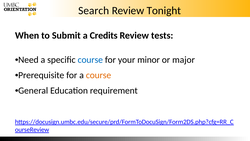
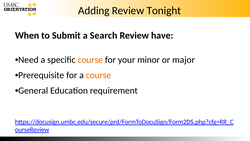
Search: Search -> Adding (94, 11)
Credits: Credits -> Search (104, 35)
tests: tests -> have (162, 35)
course colour: blue -> orange (90, 60)
